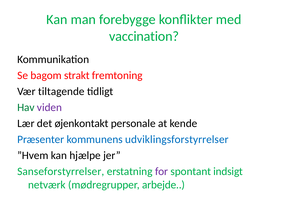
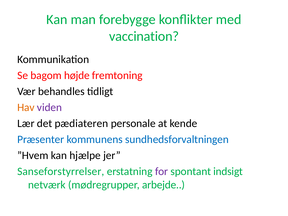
strakt: strakt -> højde (77, 75)
tiltagende: tiltagende -> behandles (61, 91)
Hav colour: green -> orange (26, 107)
øjenkontakt: øjenkontakt -> pædiateren (81, 123)
udviklingsforstyrrelser: udviklingsforstyrrelser -> sundhedsforvaltningen (177, 139)
